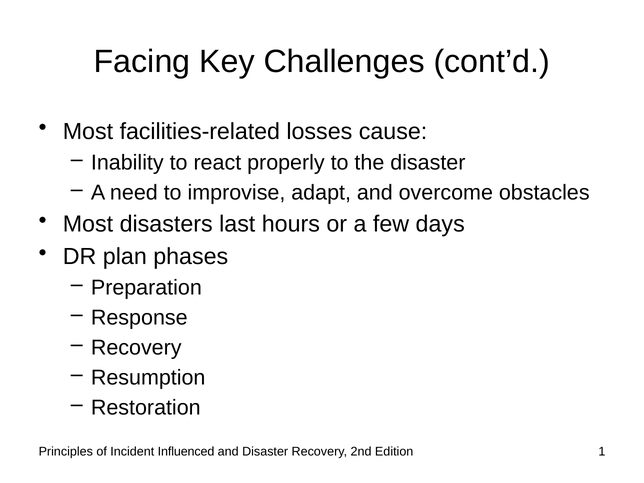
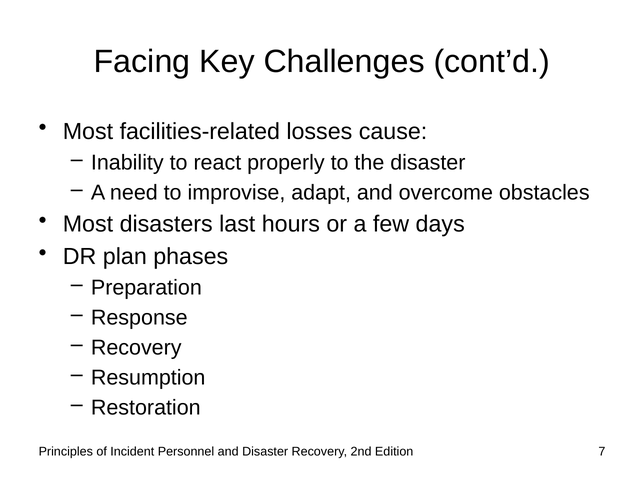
Influenced: Influenced -> Personnel (186, 451)
1: 1 -> 7 (602, 451)
